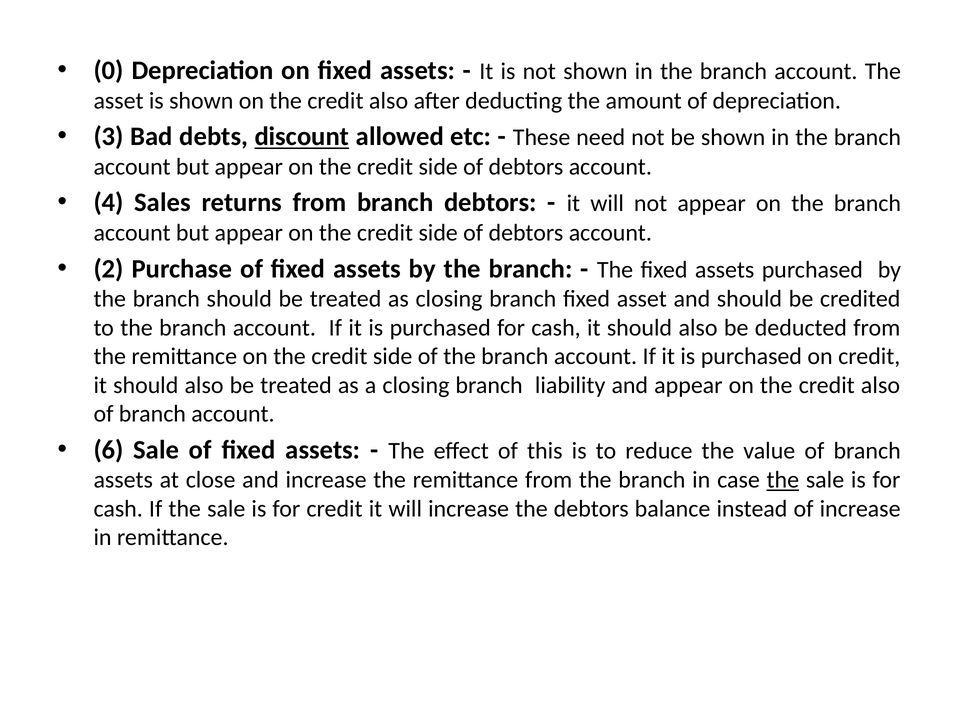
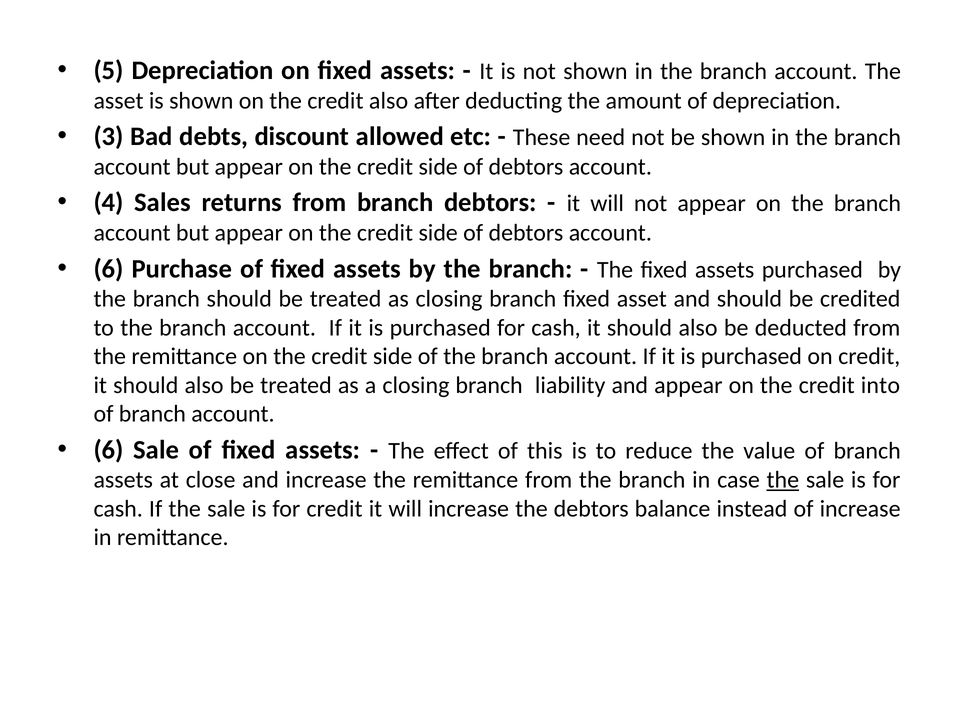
0: 0 -> 5 (109, 71)
discount underline: present -> none (302, 137)
2: 2 -> 6 (109, 269)
also: also -> into (880, 385)
